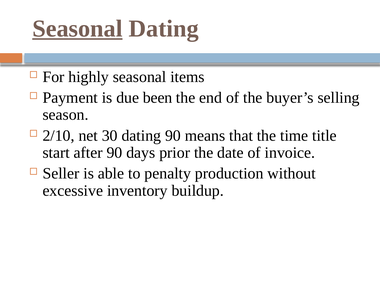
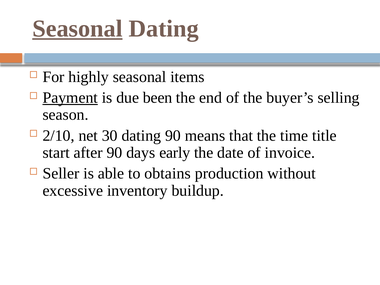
Payment underline: none -> present (70, 98)
prior: prior -> early (175, 153)
penalty: penalty -> obtains (168, 173)
